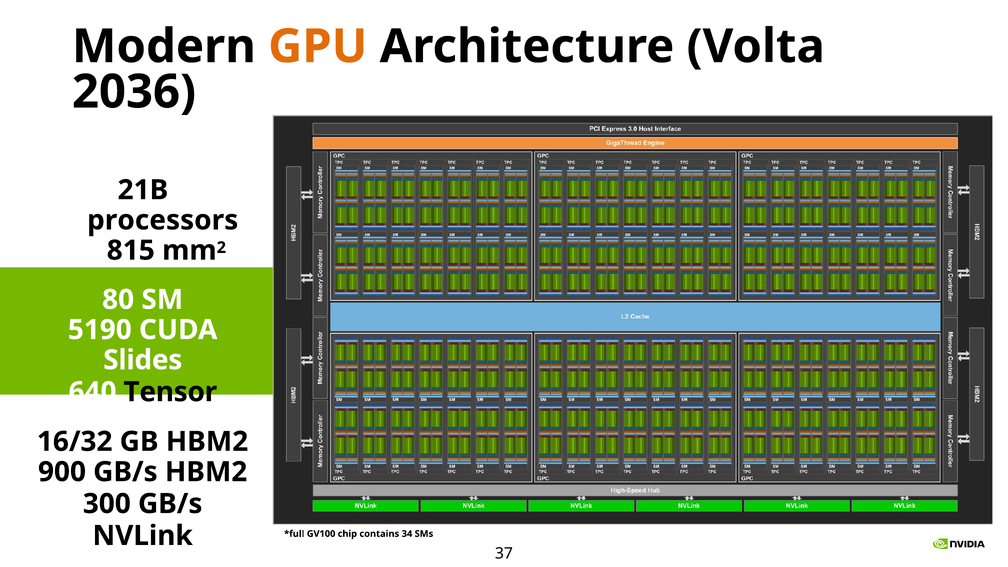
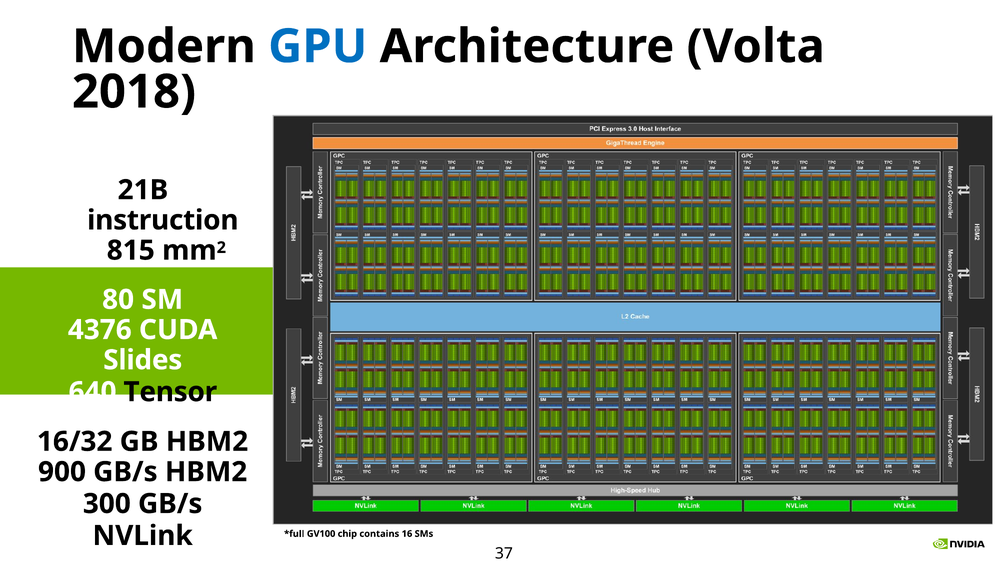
GPU colour: orange -> blue (318, 47)
2036: 2036 -> 2018 (134, 92)
processors: processors -> instruction (163, 220)
5190: 5190 -> 4376 (100, 330)
34: 34 -> 16 (407, 534)
